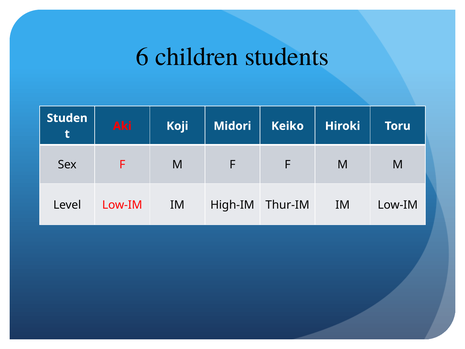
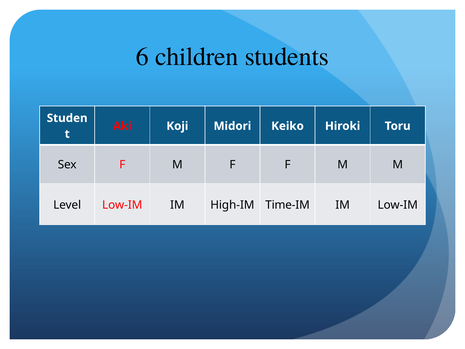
Thur-IM: Thur-IM -> Time-IM (288, 205)
